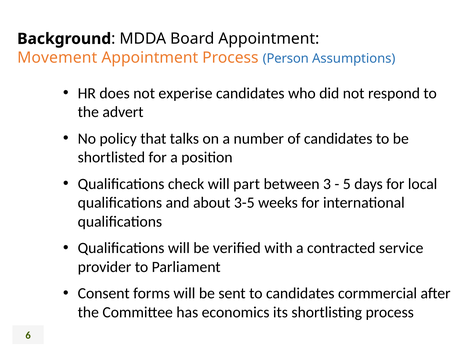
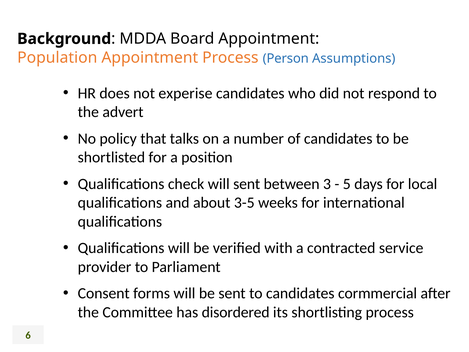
Movement: Movement -> Population (57, 58)
will part: part -> sent (247, 184)
economics: economics -> disordered (236, 312)
